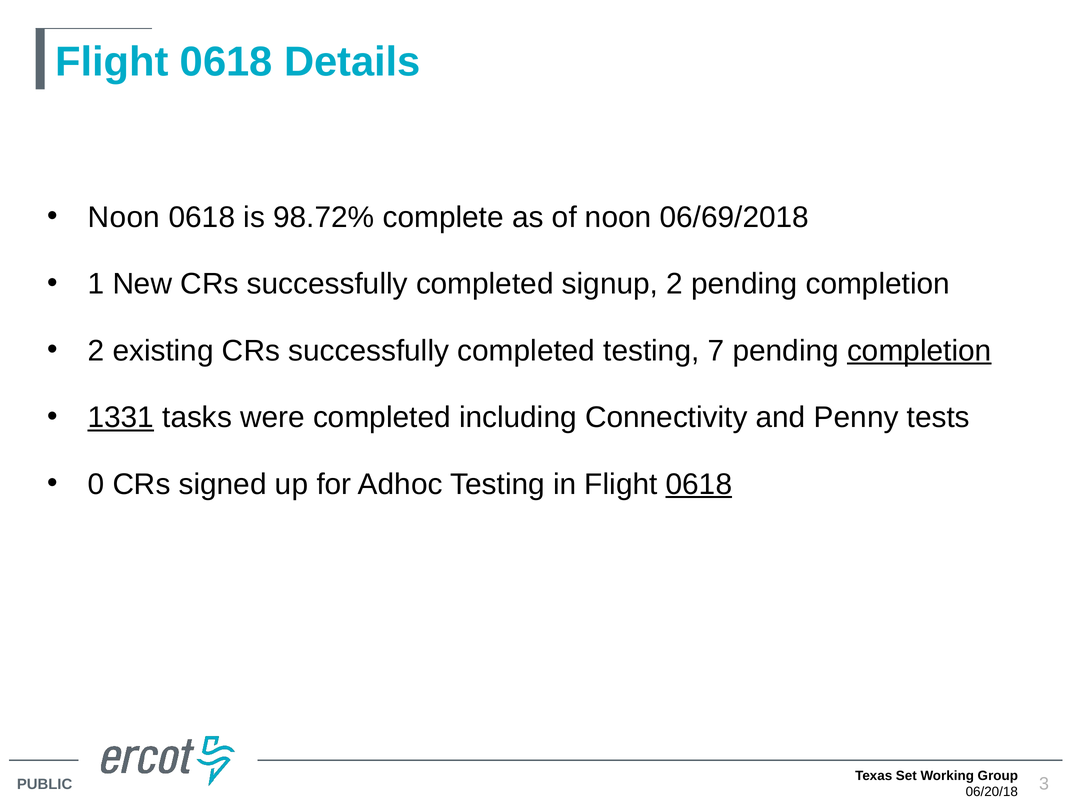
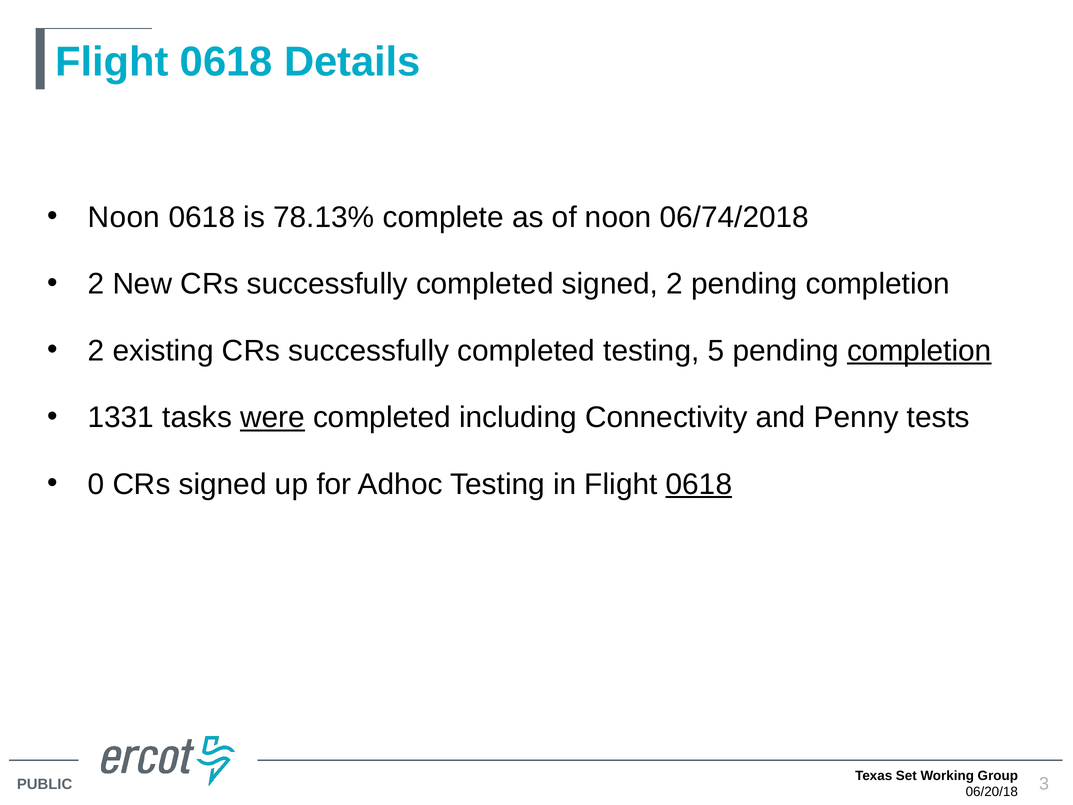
98.72%: 98.72% -> 78.13% (324, 217)
06/69/2018: 06/69/2018 -> 06/74/2018 (734, 217)
1: 1 -> 2 (96, 284)
completed signup: signup -> signed (610, 284)
7: 7 -> 5 (716, 351)
1331 underline: present -> none (121, 417)
were underline: none -> present (273, 417)
